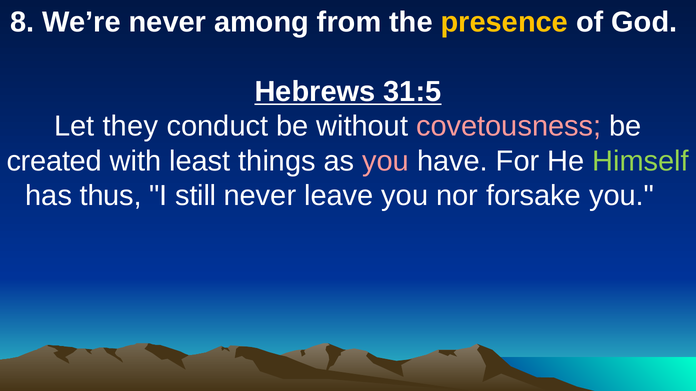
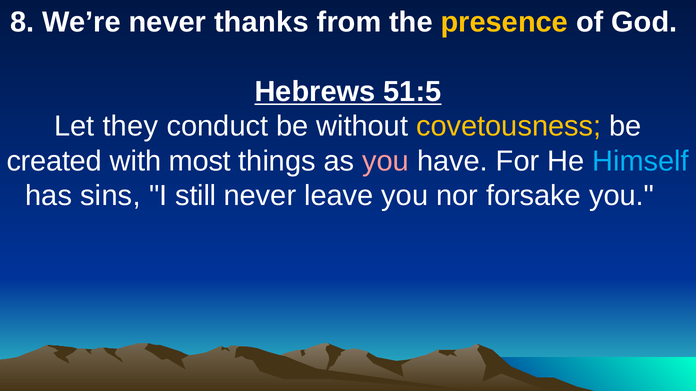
among: among -> thanks (261, 22)
31:5: 31:5 -> 51:5 (412, 92)
covetousness colour: pink -> yellow (509, 126)
least: least -> most (200, 161)
Himself colour: light green -> light blue (641, 161)
thus: thus -> sins (110, 196)
